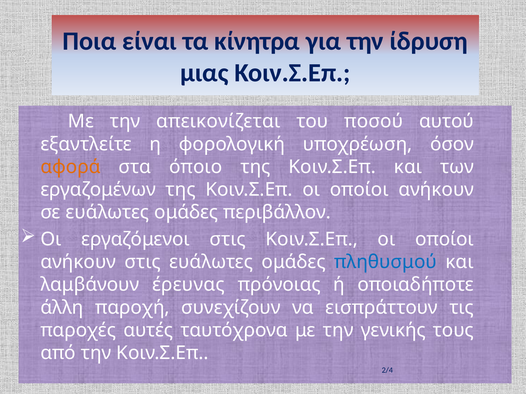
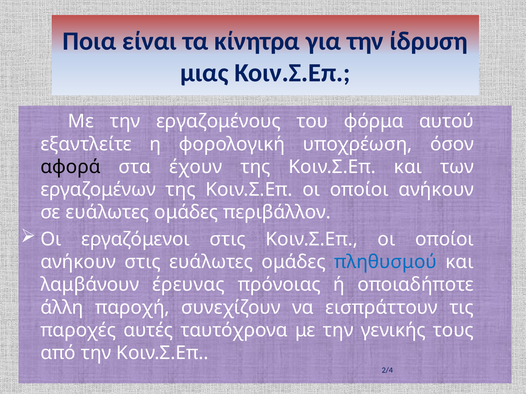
απεικονίζεται: απεικονίζεται -> εργαζομένους (218, 121)
ποσού: ποσού -> φόρμα (374, 121)
αφορά colour: orange -> black (71, 167)
όποιο: όποιο -> έχουν (196, 167)
